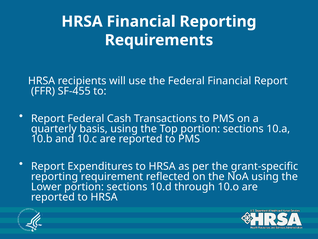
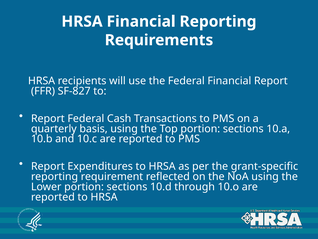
SF-455: SF-455 -> SF-827 (74, 91)
